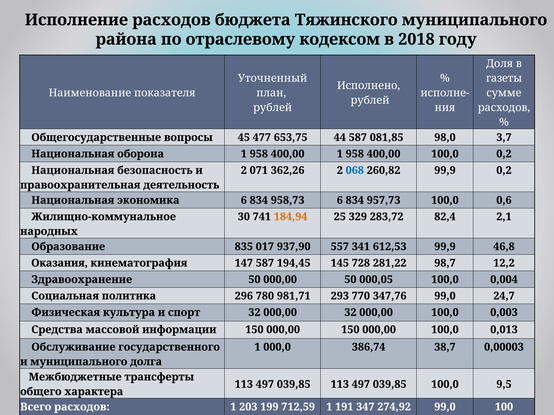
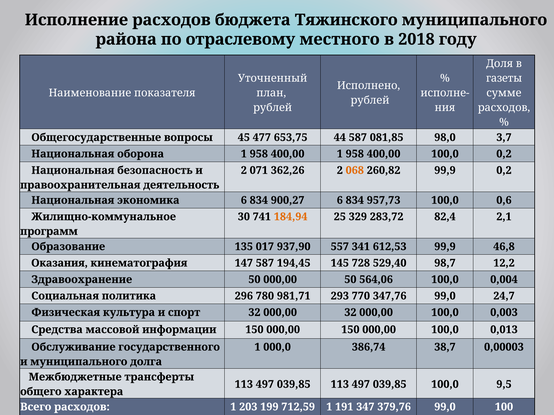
кодексом: кодексом -> местного (340, 39)
068 colour: blue -> orange (355, 171)
958,73: 958,73 -> 900,27 (288, 200)
народных: народных -> программ (49, 232)
835: 835 -> 135 (244, 247)
281,22: 281,22 -> 529,40 (390, 263)
000,05: 000,05 -> 564,06 (376, 280)
274,92: 274,92 -> 379,76 (394, 407)
